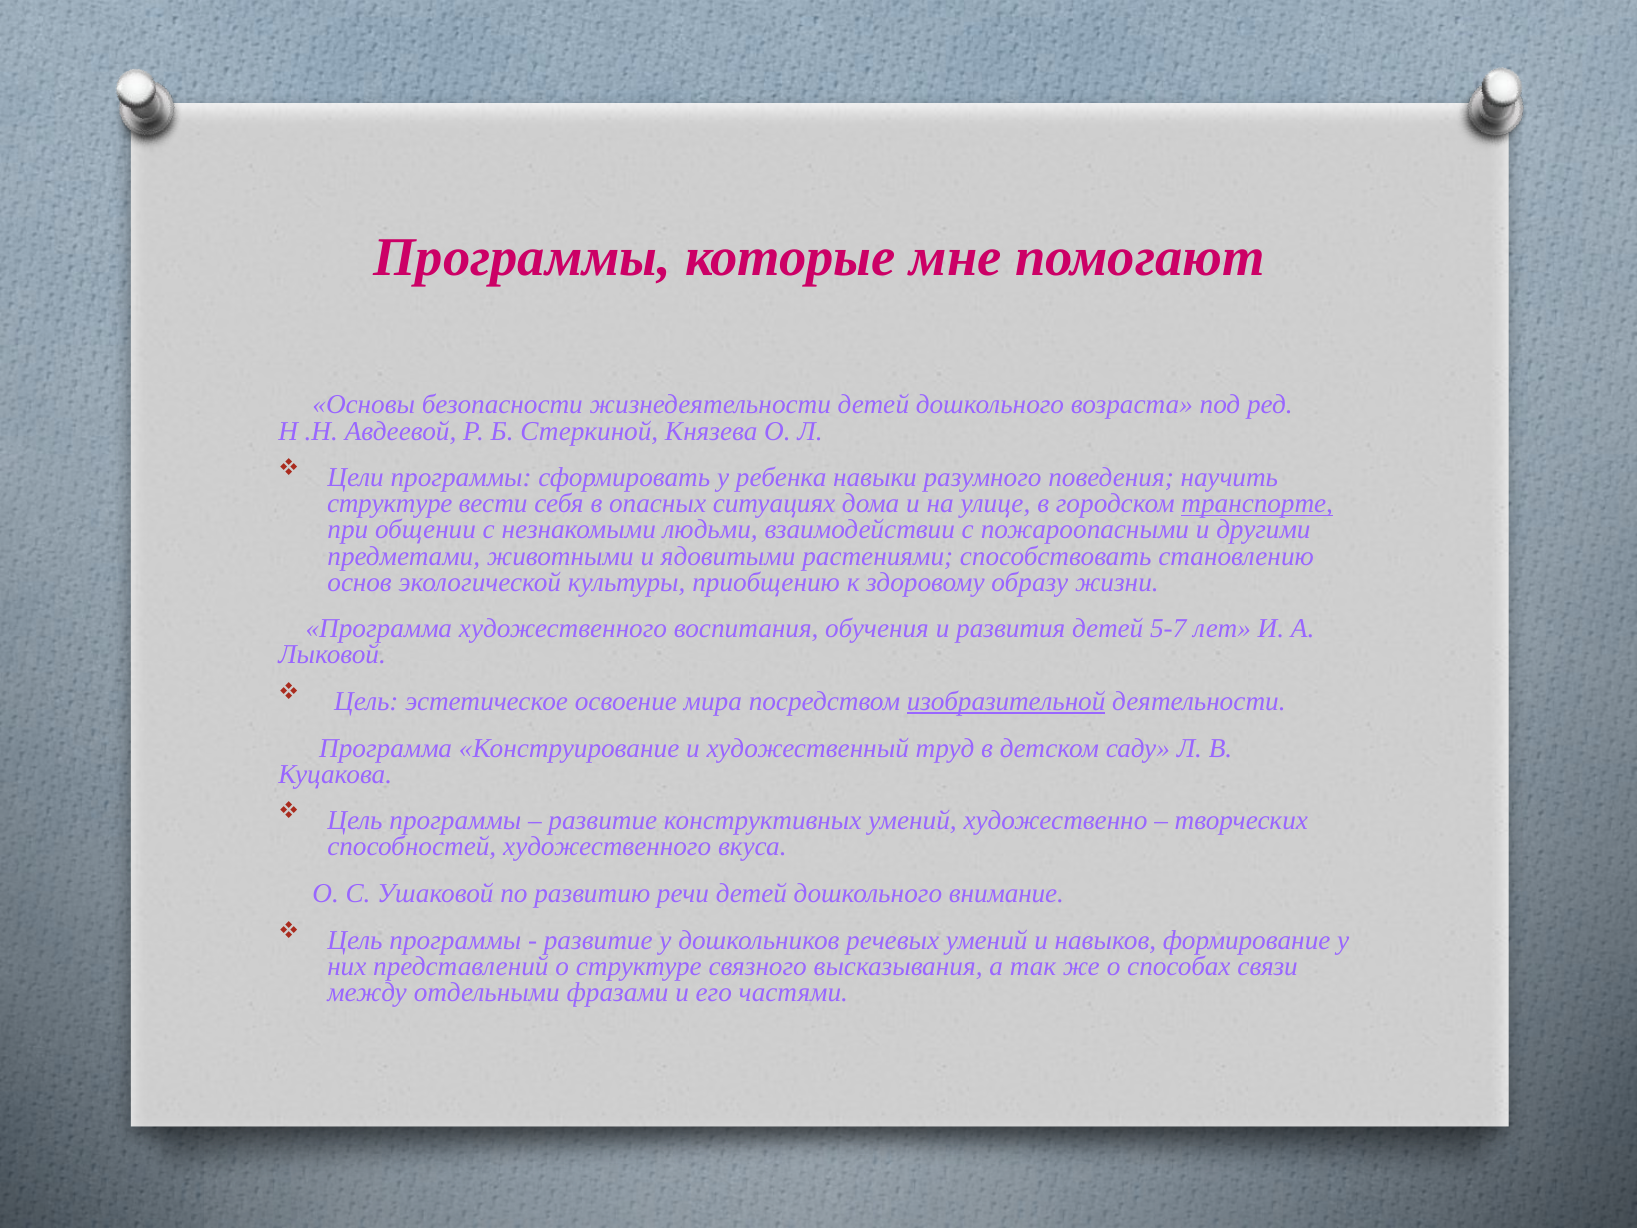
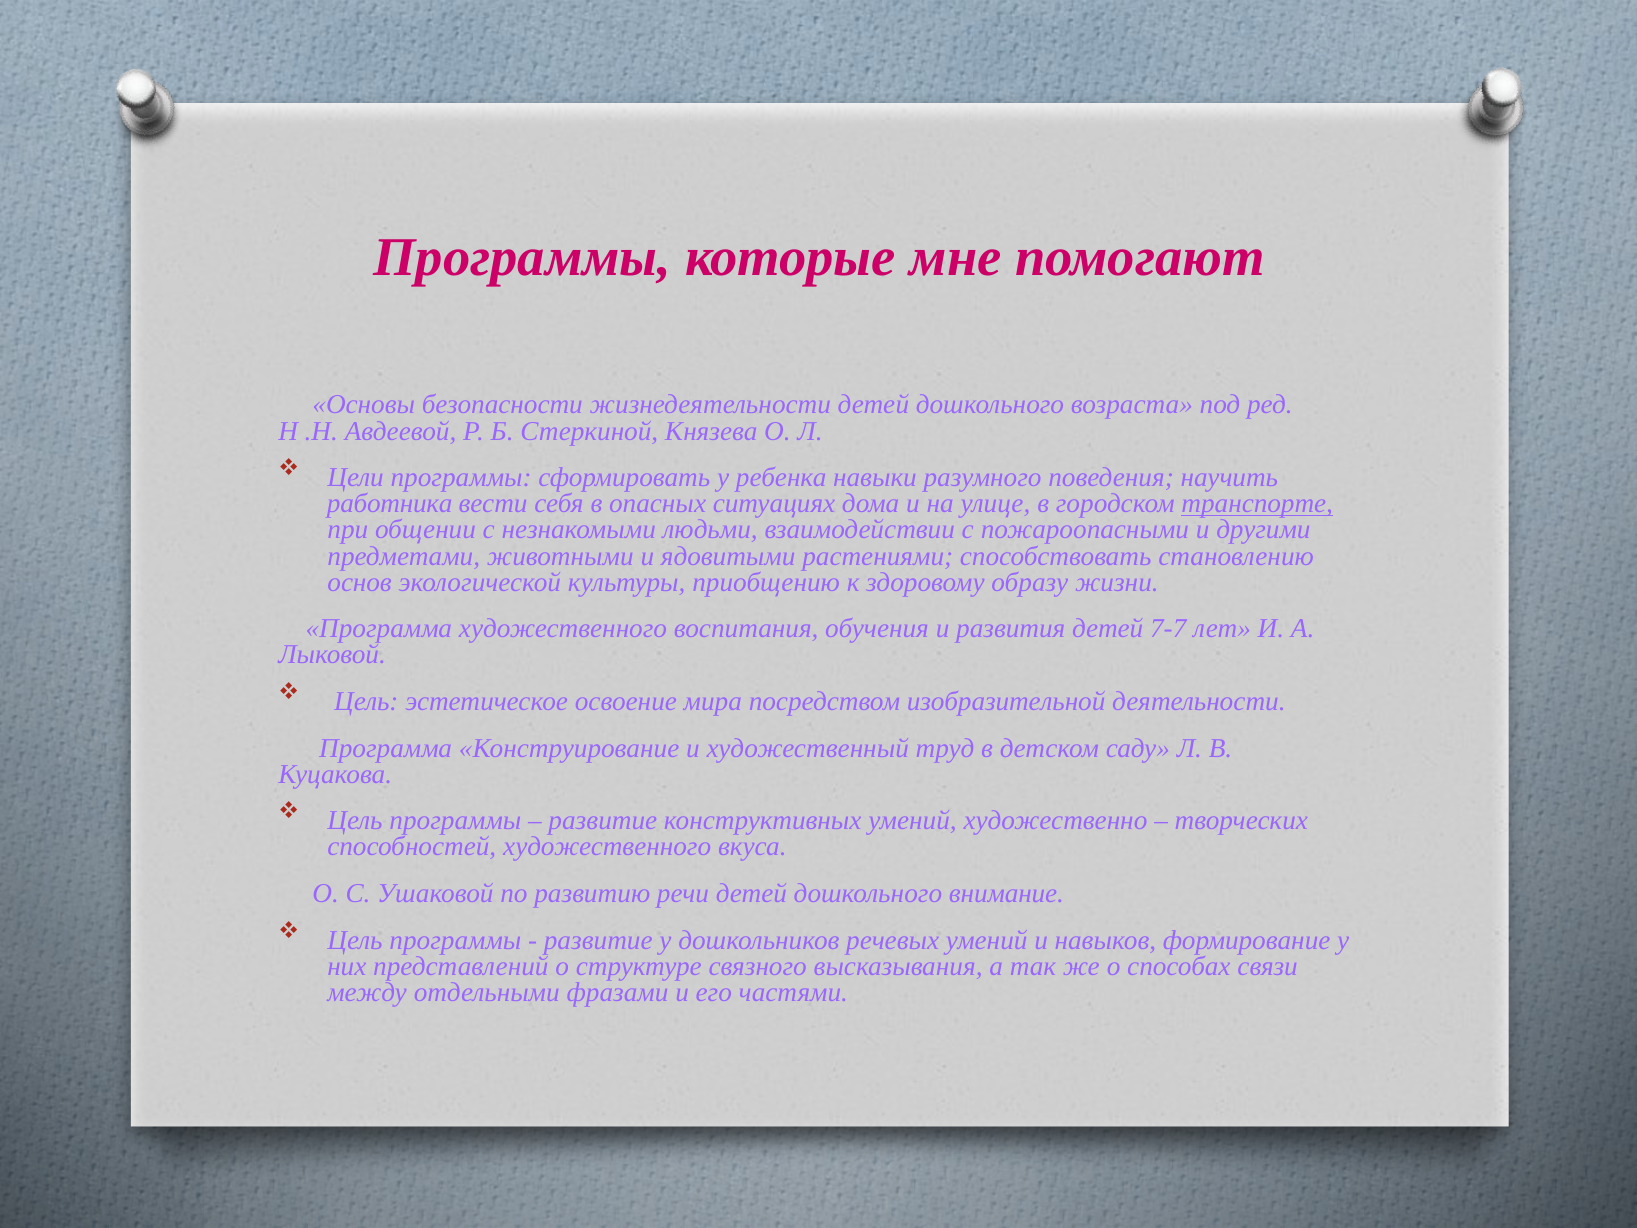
структуре: структуре -> работника (390, 504)
5-7: 5-7 -> 7-7 (1168, 629)
изобразительной underline: present -> none (1006, 701)
